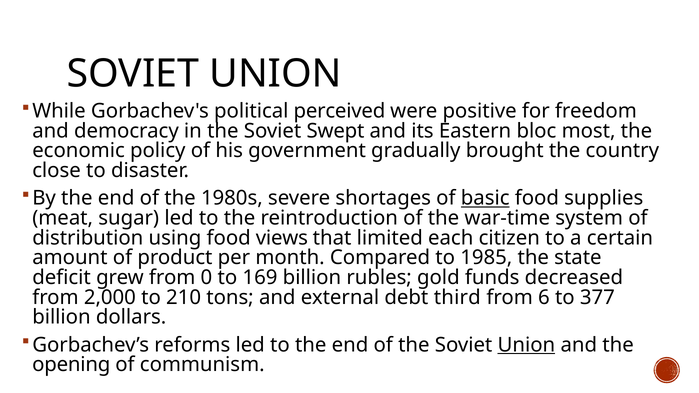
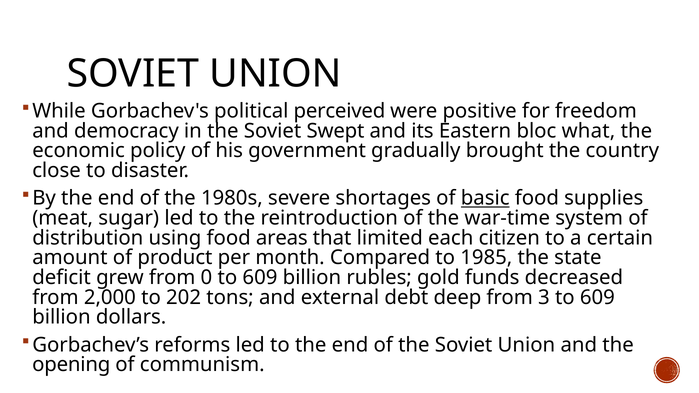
most: most -> what (588, 131)
views: views -> areas (282, 238)
0 to 169: 169 -> 609 (260, 278)
210: 210 -> 202 (184, 297)
third: third -> deep (457, 297)
6: 6 -> 3 (544, 297)
377: 377 -> 609 (597, 297)
Union underline: present -> none (526, 345)
